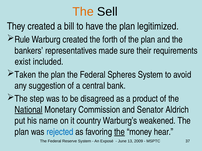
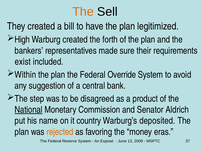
Rule: Rule -> High (22, 40)
Taken: Taken -> Within (25, 75)
Spheres: Spheres -> Override (122, 75)
weakened: weakened -> deposited (157, 121)
rejected colour: blue -> orange (60, 132)
the underline: present -> none (119, 132)
hear: hear -> eras (164, 132)
